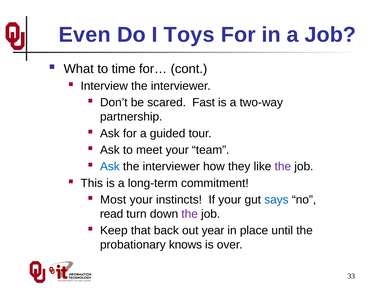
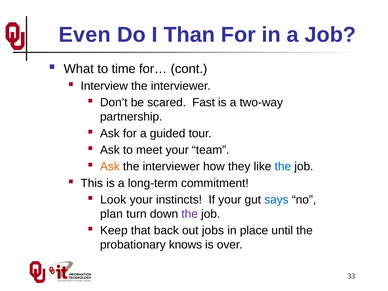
Toys: Toys -> Than (189, 35)
Ask colour: blue -> orange (110, 167)
the colour: purple -> blue (283, 167)
Most: Most -> Look (113, 200)
read: read -> plan (111, 214)
year: year -> jobs (213, 231)
